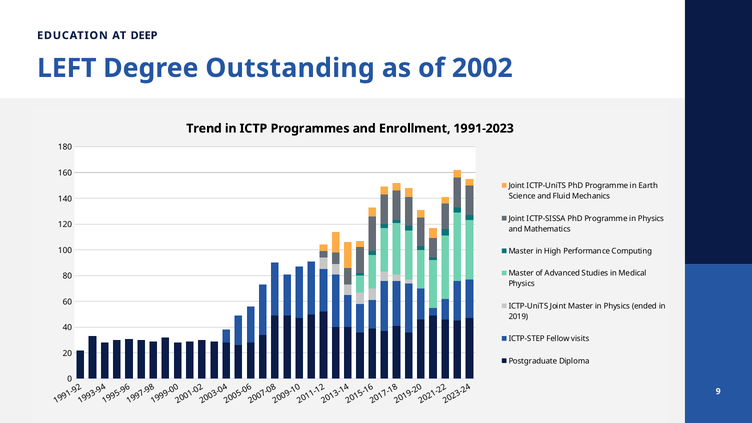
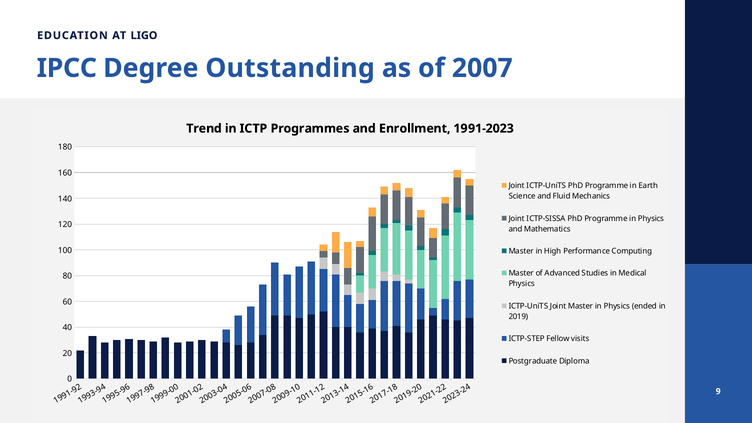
DEEP: DEEP -> LIGO (144, 35)
LEFT: LEFT -> IPCC (67, 68)
2002: 2002 -> 2007 (482, 68)
